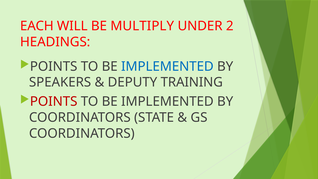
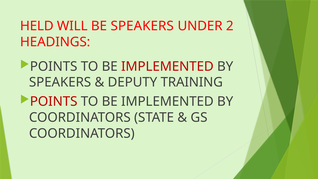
EACH: EACH -> HELD (37, 26)
BE MULTIPLY: MULTIPLY -> SPEAKERS (142, 26)
IMPLEMENTED colour: blue -> red (167, 66)
